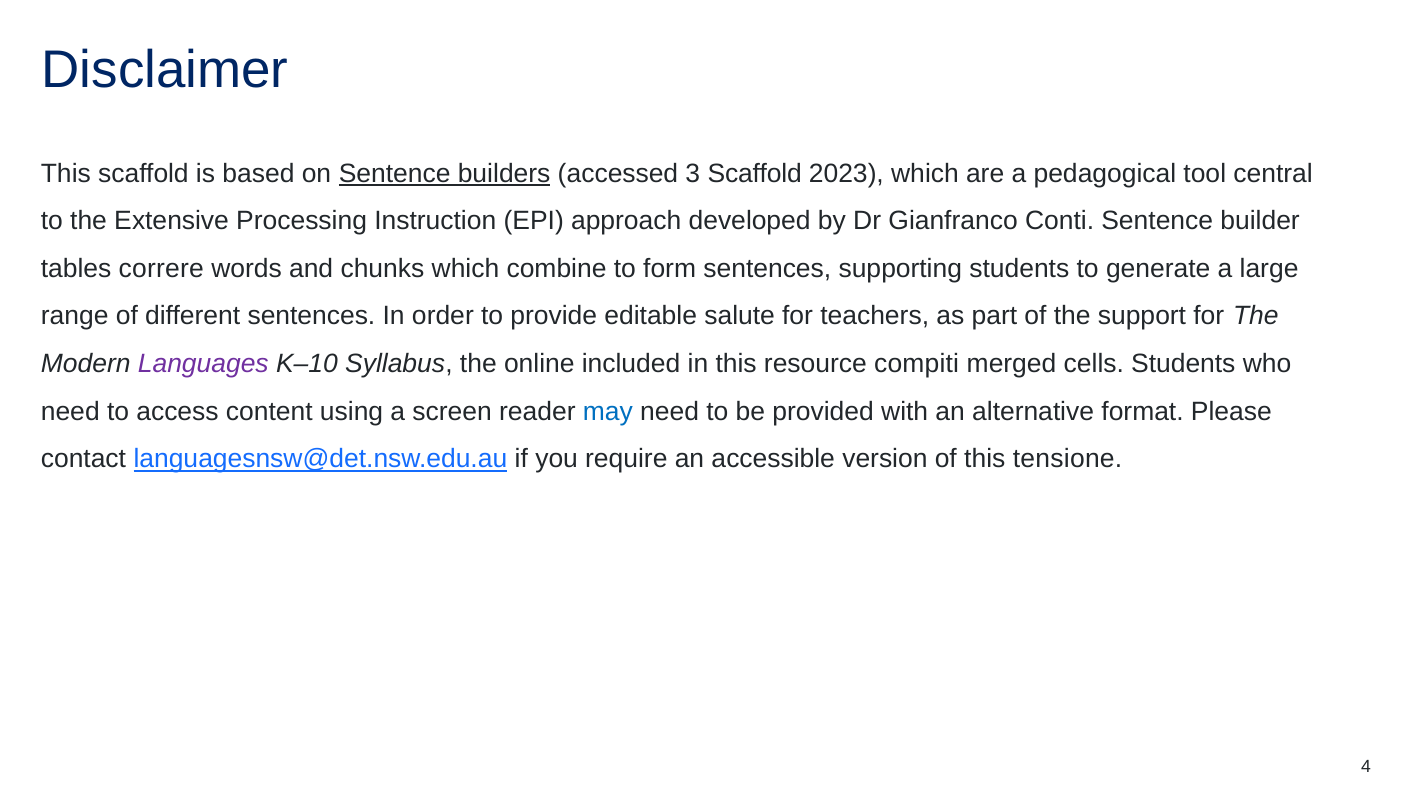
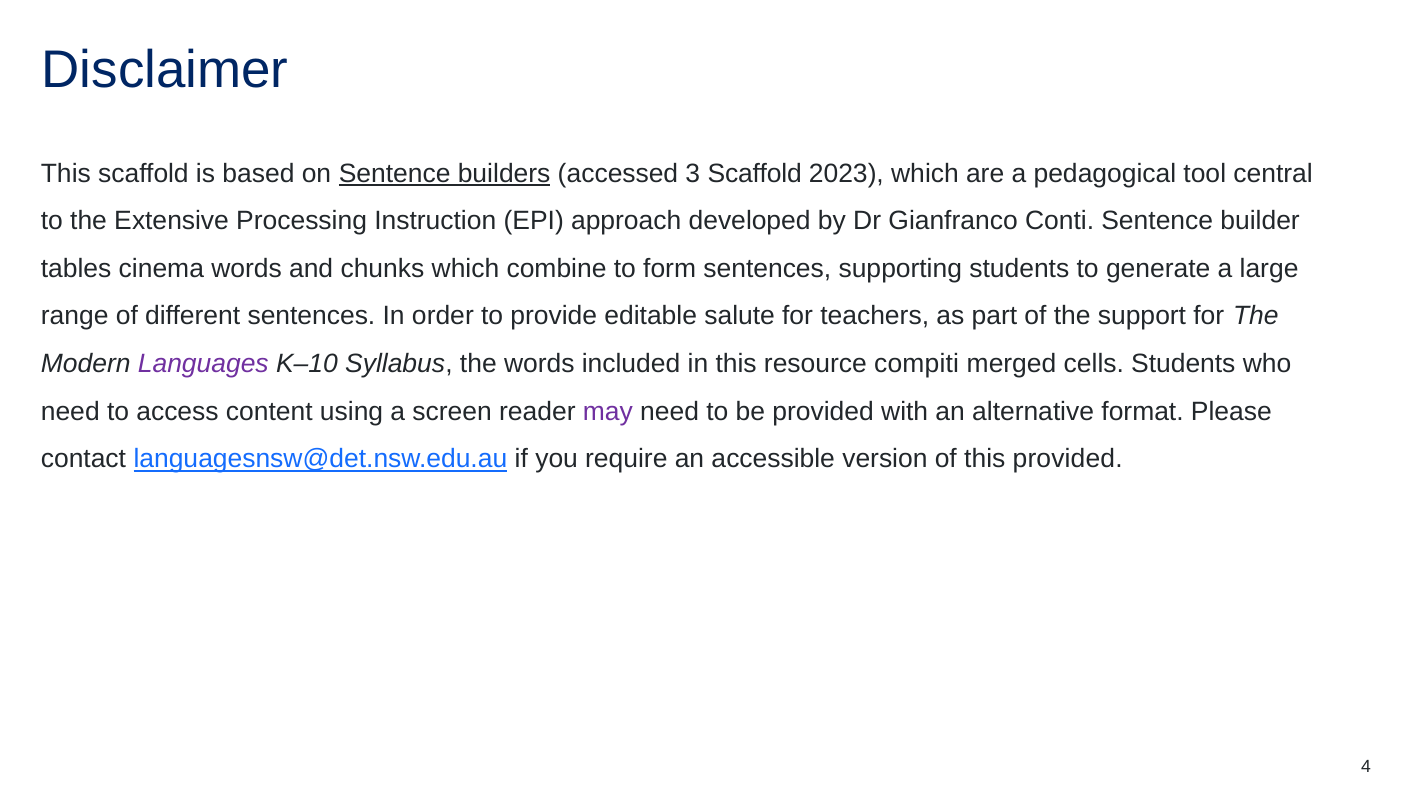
correre: correre -> cinema (161, 268)
the online: online -> words (539, 364)
may colour: blue -> purple (608, 411)
this tensione: tensione -> provided (1068, 459)
